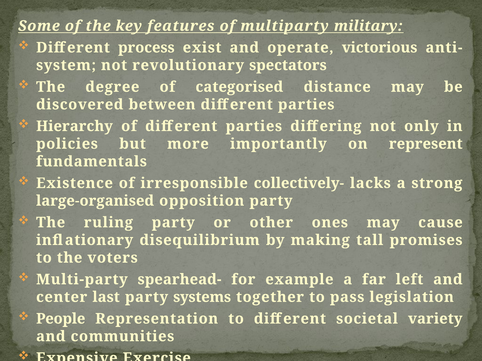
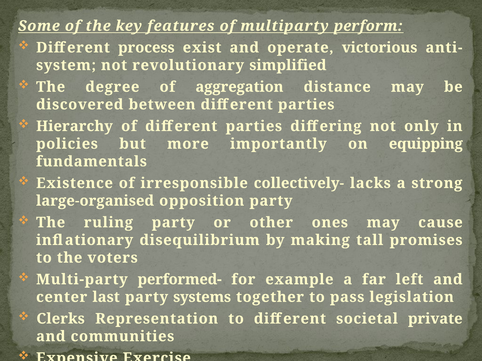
military: military -> perform (368, 26)
spectators: spectators -> simplified (288, 65)
categorised: categorised -> aggregation (239, 87)
represent: represent -> equipping (426, 144)
spearhead-: spearhead- -> performed- (180, 280)
People: People -> Clerks (61, 319)
variety: variety -> private (435, 319)
